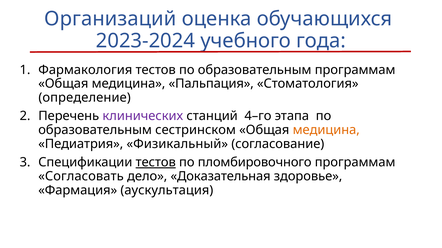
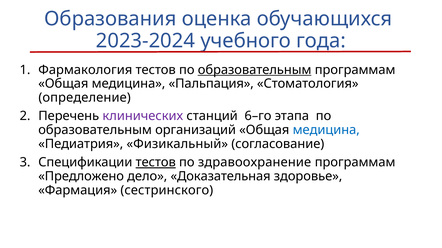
Организаций: Организаций -> Образования (110, 19)
образовательным underline: none -> present (255, 70)
4–го: 4–го -> 6–го (258, 116)
сестринском: сестринском -> организаций (196, 130)
медицина colour: orange -> blue (326, 130)
пломбировочного: пломбировочного -> здравоохранение (255, 163)
Согласовать: Согласовать -> Предложено (81, 177)
аускультация: аускультация -> сестринского (167, 191)
